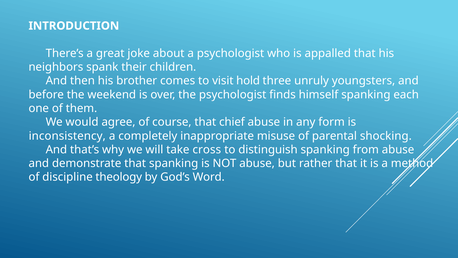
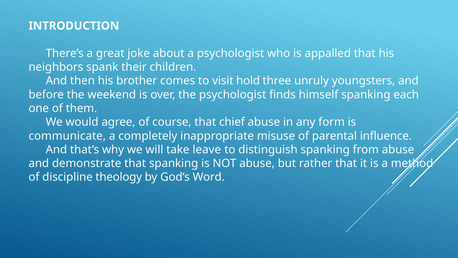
inconsistency: inconsistency -> communicate (67, 136)
shocking: shocking -> influence (386, 136)
cross: cross -> leave (207, 149)
